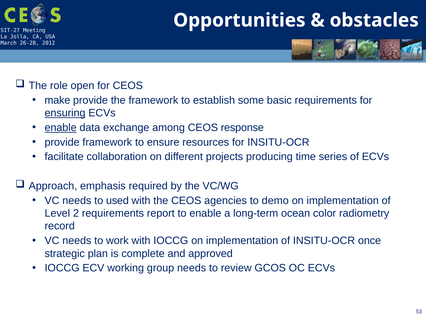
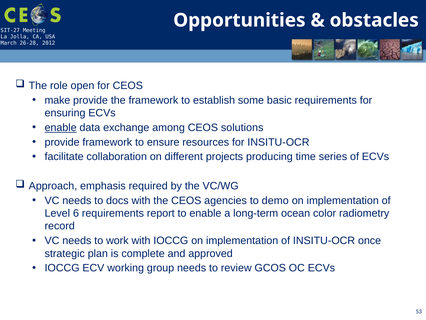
ensuring underline: present -> none (65, 113)
response: response -> solutions (242, 127)
used: used -> docs (117, 200)
2: 2 -> 6 (76, 213)
